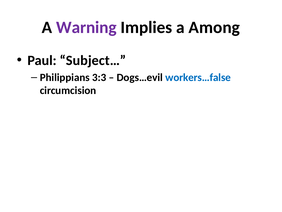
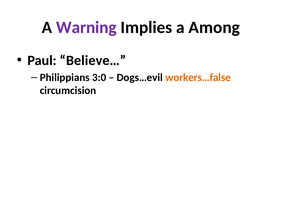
Subject…: Subject… -> Believe… (93, 60)
3:3: 3:3 -> 3:0 (99, 77)
workers…false colour: blue -> orange (198, 77)
